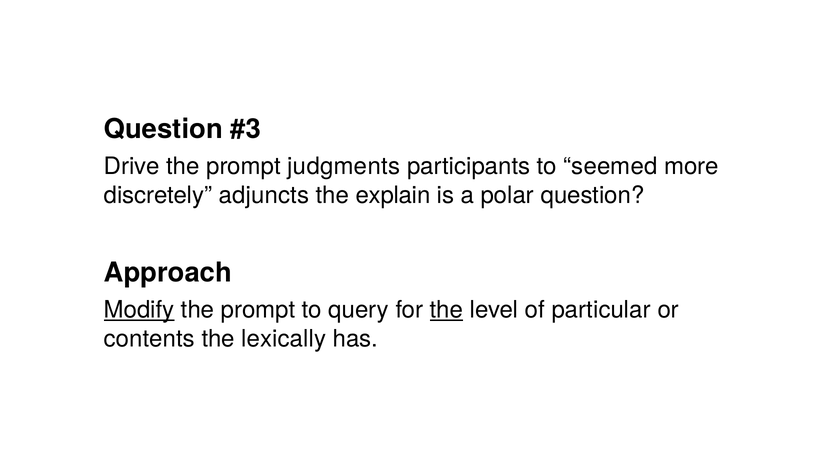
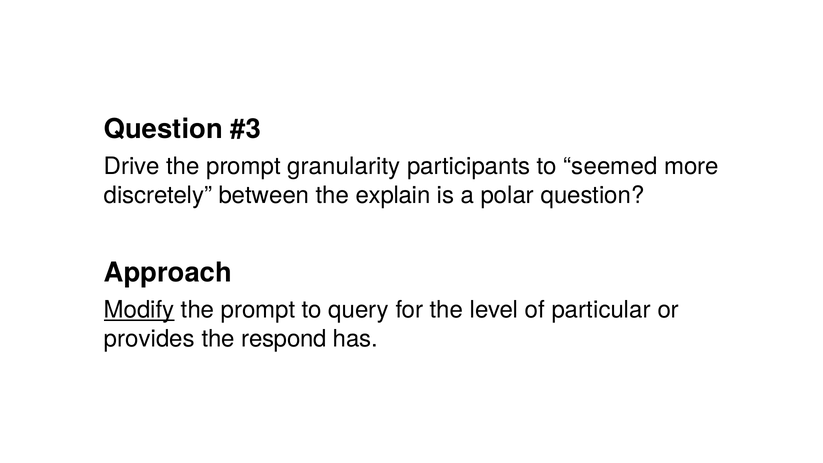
judgments: judgments -> granularity (344, 166)
adjuncts: adjuncts -> between (264, 195)
the underline: present -> none (447, 310)
contents: contents -> provides (149, 339)
lexically: lexically -> respond (284, 339)
